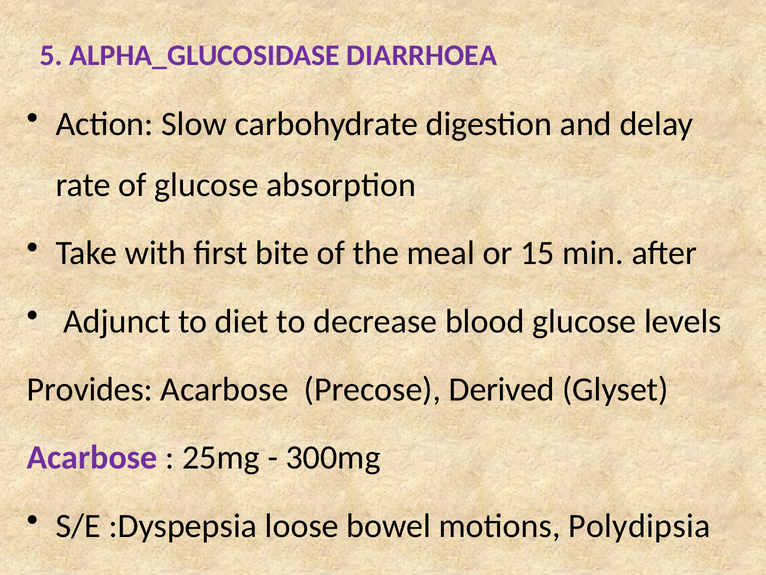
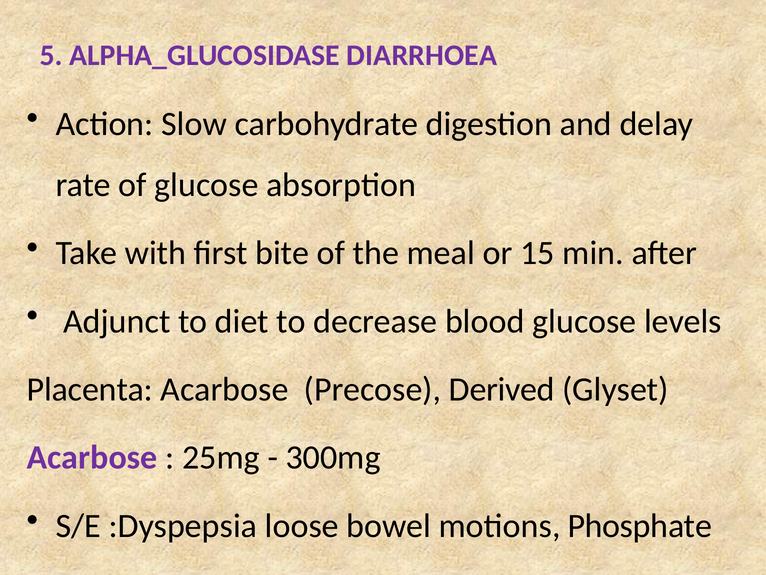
Provides: Provides -> Placenta (90, 389)
Polydipsia: Polydipsia -> Phosphate (640, 525)
